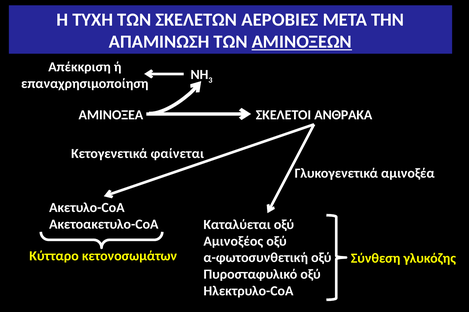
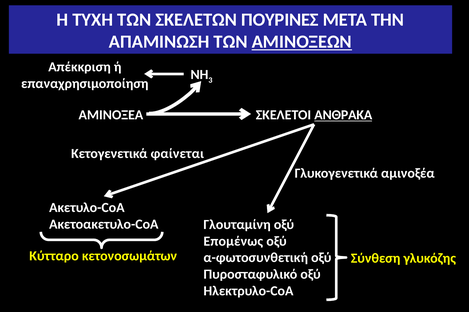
ΑΕΡΟΒΙΕΣ: ΑΕΡΟΒΙΕΣ -> ΠΟΥΡΙΝΕΣ (280, 20)
ΑΝΘΡΑΚΑ underline: none -> present (343, 115)
Καταλύεται: Καταλύεται -> Γλουταμίνη (237, 225)
Αμινοξέος: Αμινοξέος -> Επομένως (233, 242)
